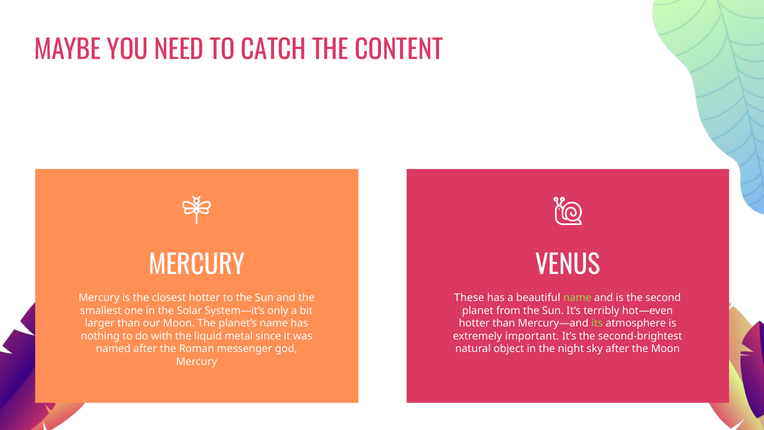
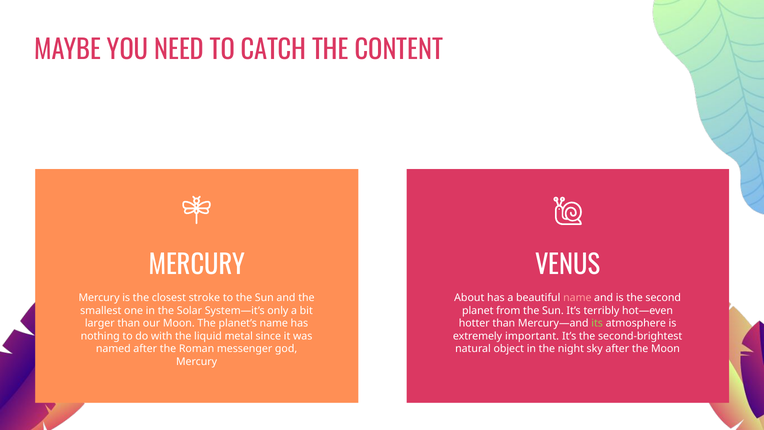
closest hotter: hotter -> stroke (204, 298)
These: These -> About (469, 298)
name colour: light green -> pink (577, 298)
